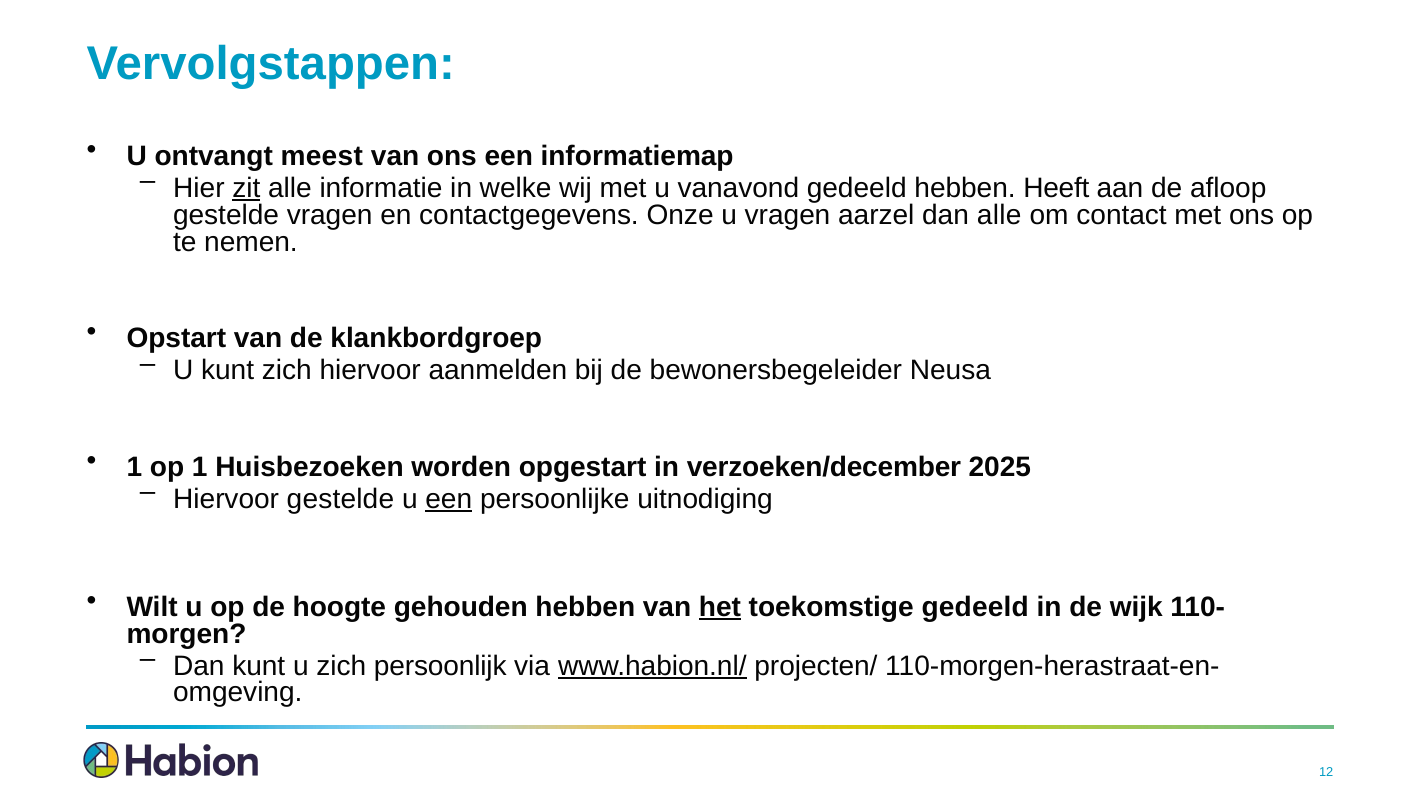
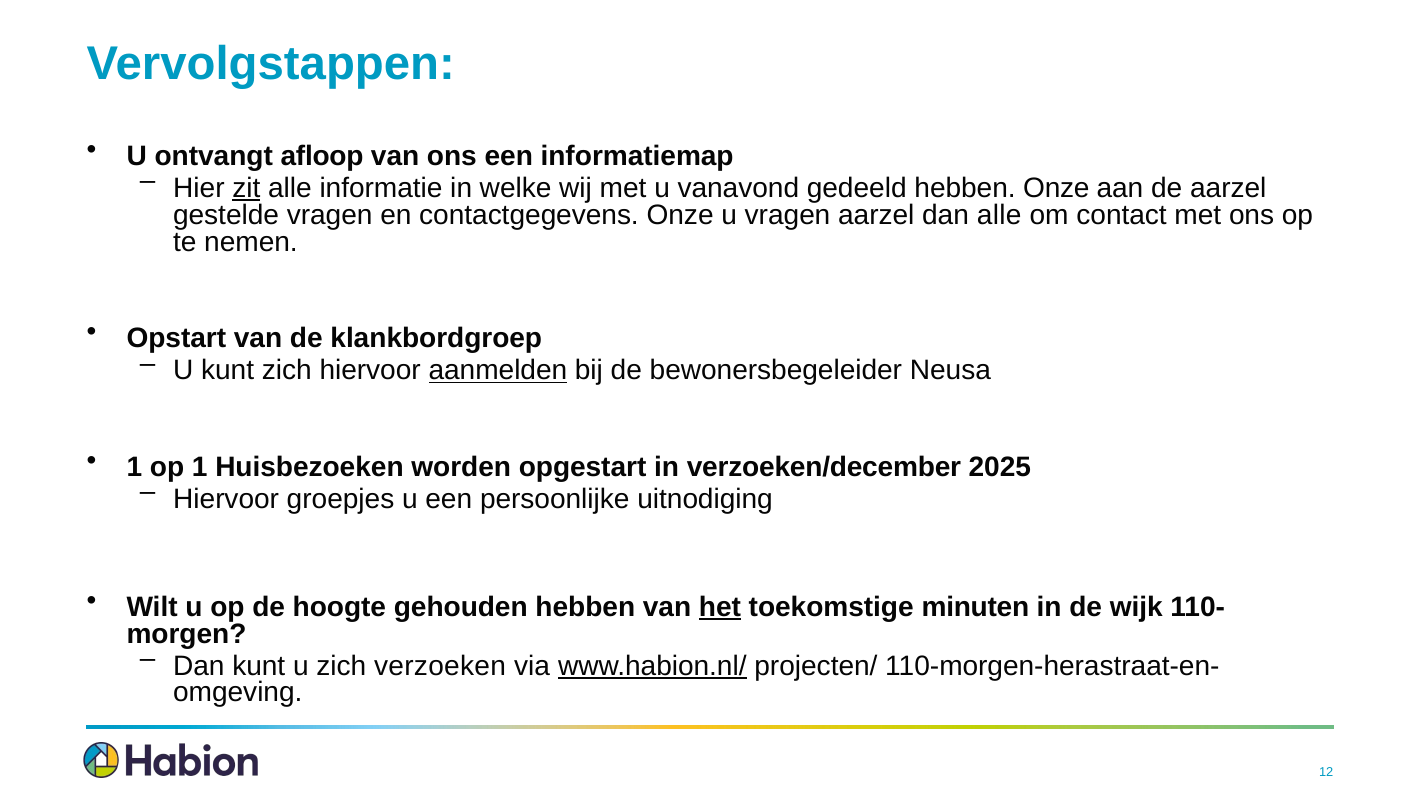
meest: meest -> afloop (322, 156)
hebben Heeft: Heeft -> Onze (1056, 188)
de afloop: afloop -> aarzel (1228, 188)
aanmelden underline: none -> present (498, 371)
Hiervoor gestelde: gestelde -> groepjes (341, 499)
een underline: present -> none (449, 499)
toekomstige gedeeld: gedeeld -> minuten (975, 608)
persoonlijk: persoonlijk -> verzoeken (440, 666)
